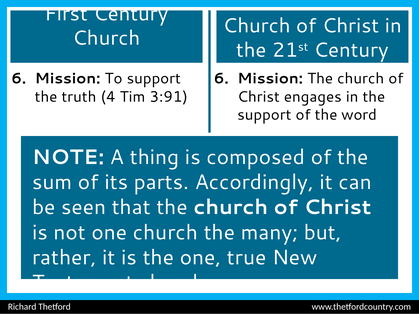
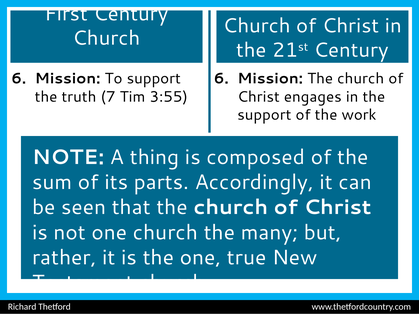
4: 4 -> 7 (108, 97)
3:91: 3:91 -> 3:55 (169, 97)
word: word -> work (359, 115)
